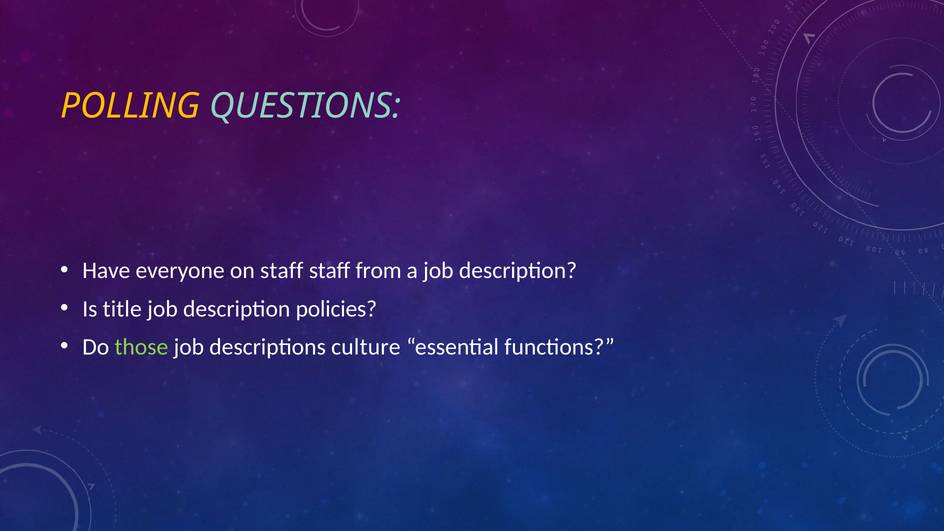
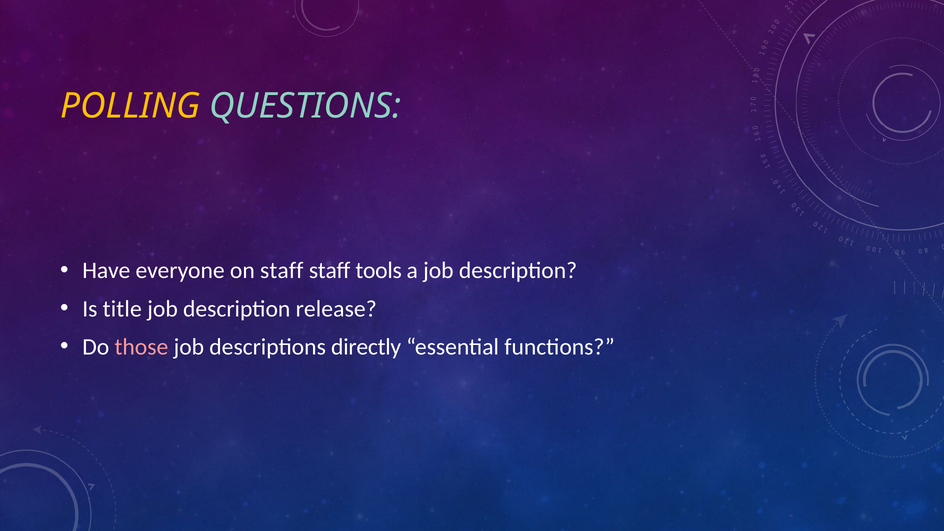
from: from -> tools (379, 271)
policies: policies -> release (336, 309)
those colour: light green -> pink (141, 347)
culture: culture -> directly (366, 347)
